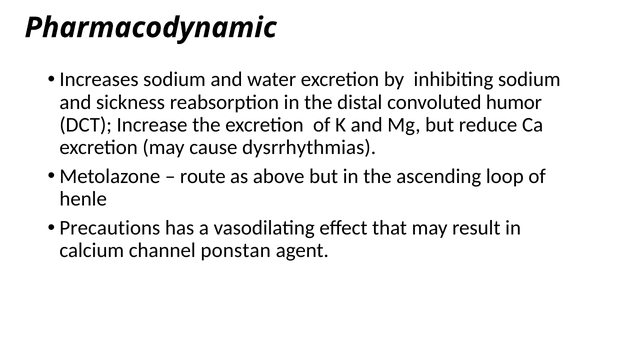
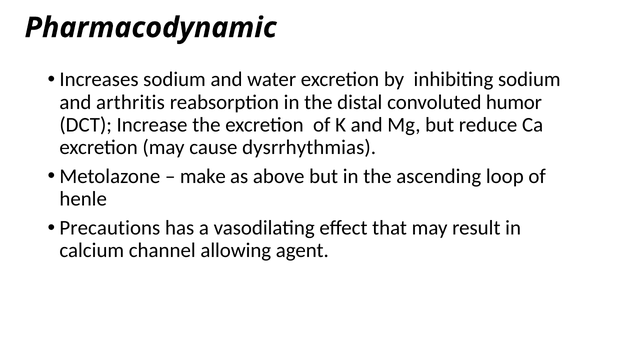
sickness: sickness -> arthritis (130, 102)
route: route -> make (203, 176)
ponstan: ponstan -> allowing (236, 251)
